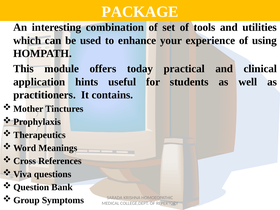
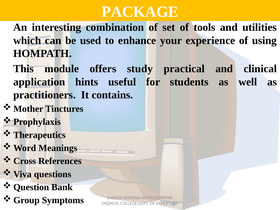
today: today -> study (140, 69)
